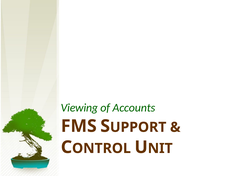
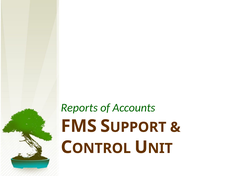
Viewing: Viewing -> Reports (79, 107)
